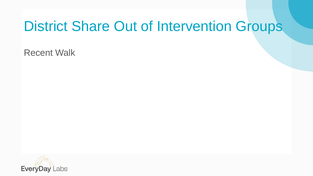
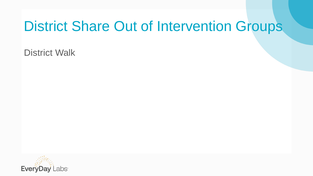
Recent: Recent -> District (38, 53)
